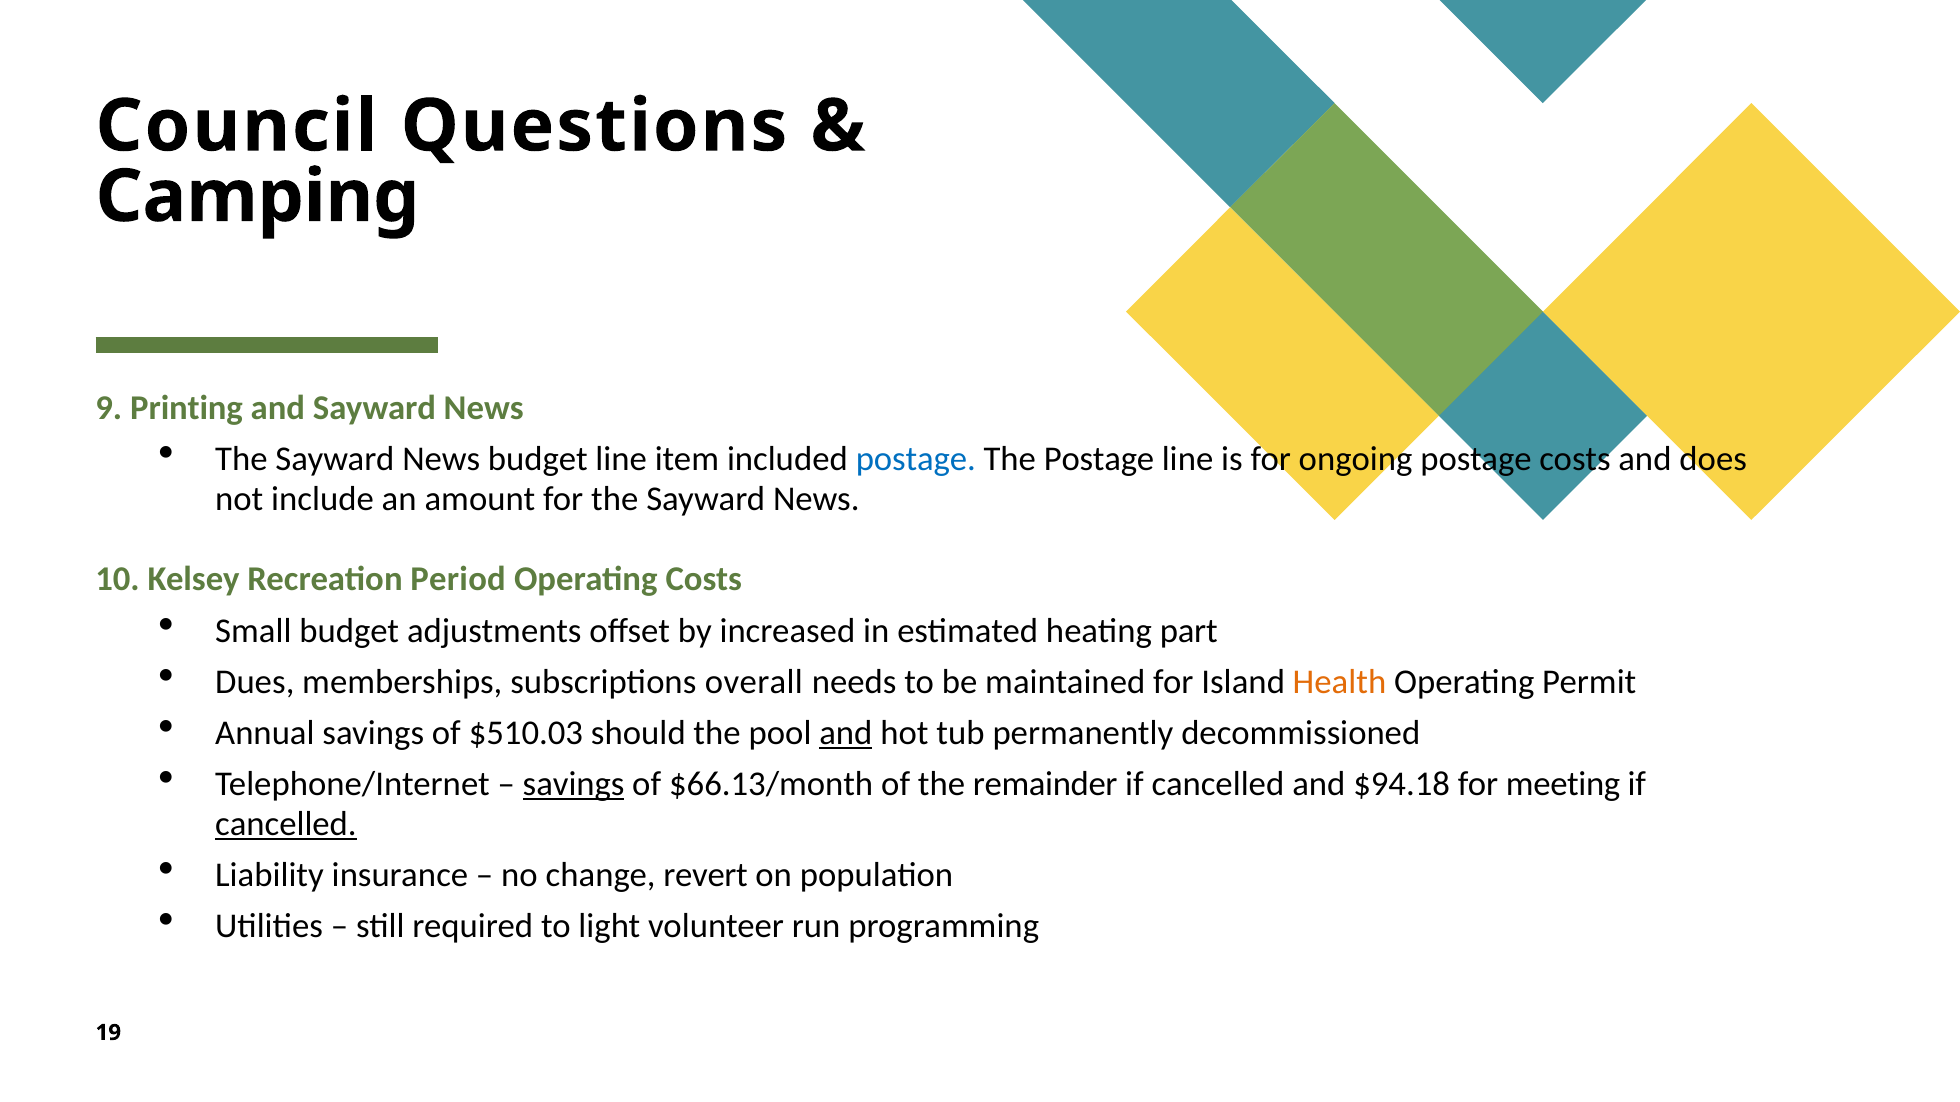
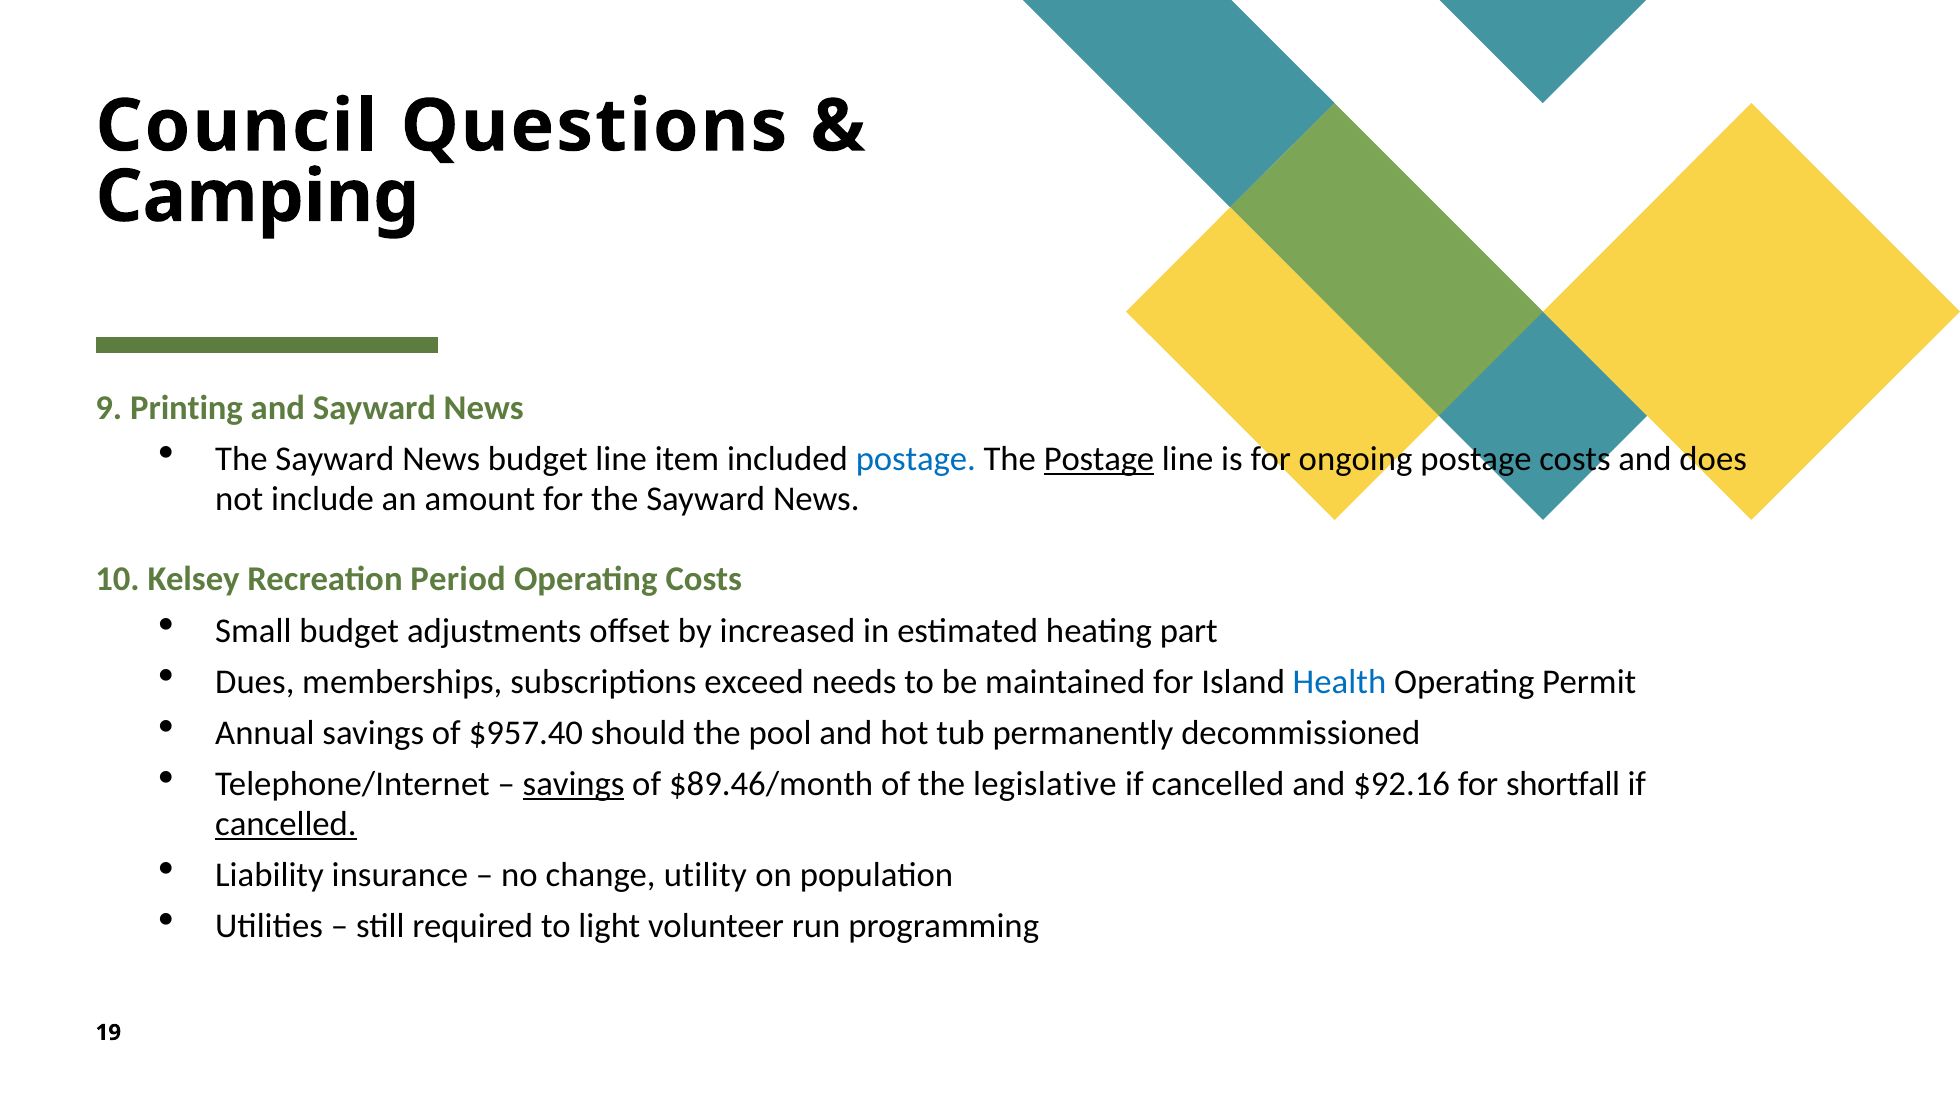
Postage underline: none -> present (1099, 459)
overall: overall -> exceed (754, 682)
Health colour: orange -> blue (1339, 682)
$510.03: $510.03 -> $957.40 (526, 733)
and underline: present -> none (846, 733)
$66.13/month: $66.13/month -> $89.46/month (771, 784)
remainder: remainder -> legislative (1045, 784)
$94.18: $94.18 -> $92.16 (1402, 784)
meeting: meeting -> shortfall (1563, 784)
revert: revert -> utility (705, 875)
